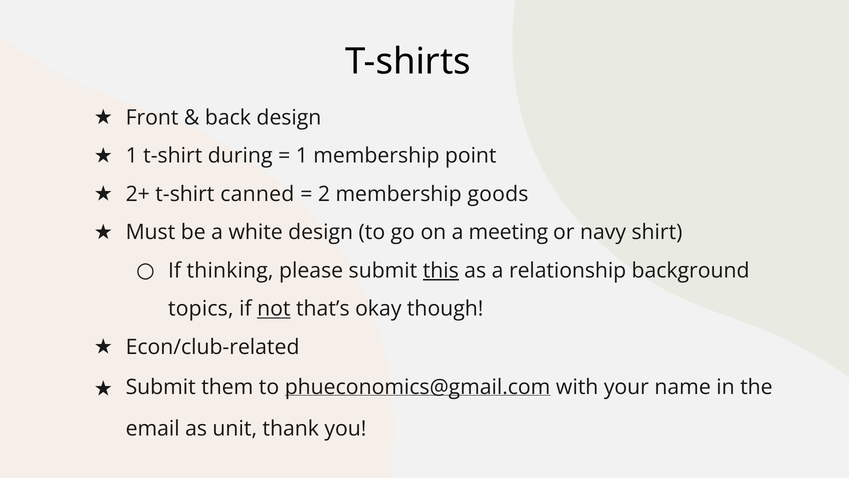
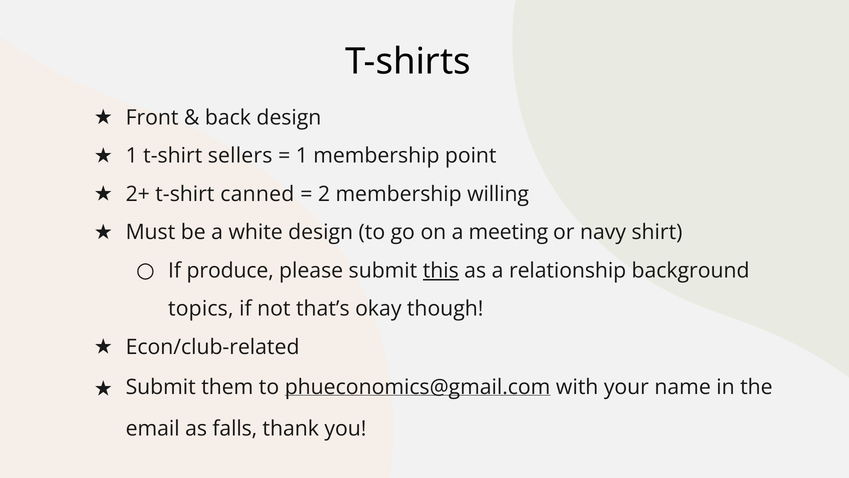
during: during -> sellers (240, 156)
goods: goods -> willing (498, 194)
thinking: thinking -> produce (230, 270)
not underline: present -> none (274, 309)
unit: unit -> falls (235, 428)
